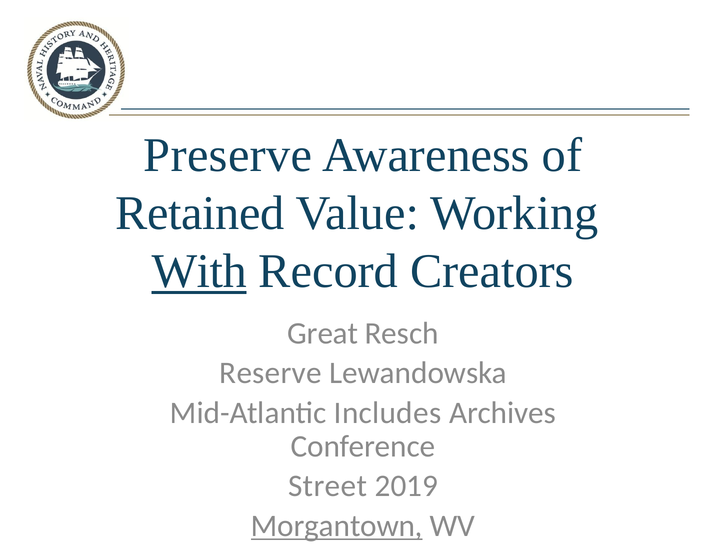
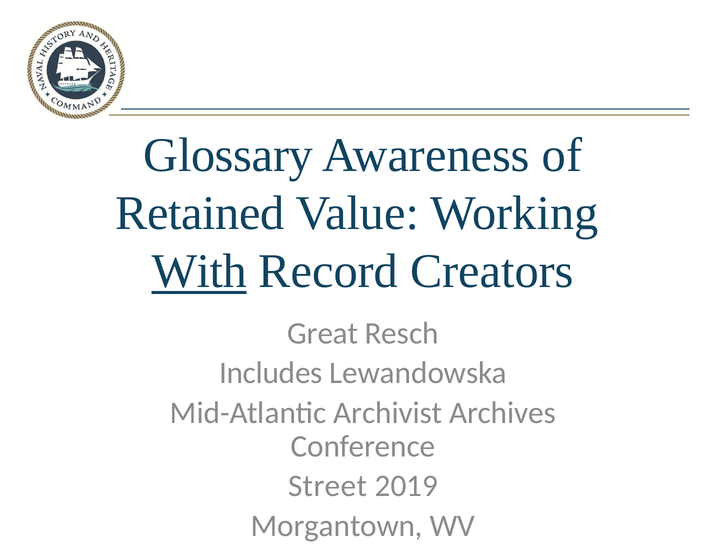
Preserve: Preserve -> Glossary (228, 155)
Reserve: Reserve -> Includes (271, 373)
Includes: Includes -> Archivist (388, 412)
Morgantown underline: present -> none (337, 525)
